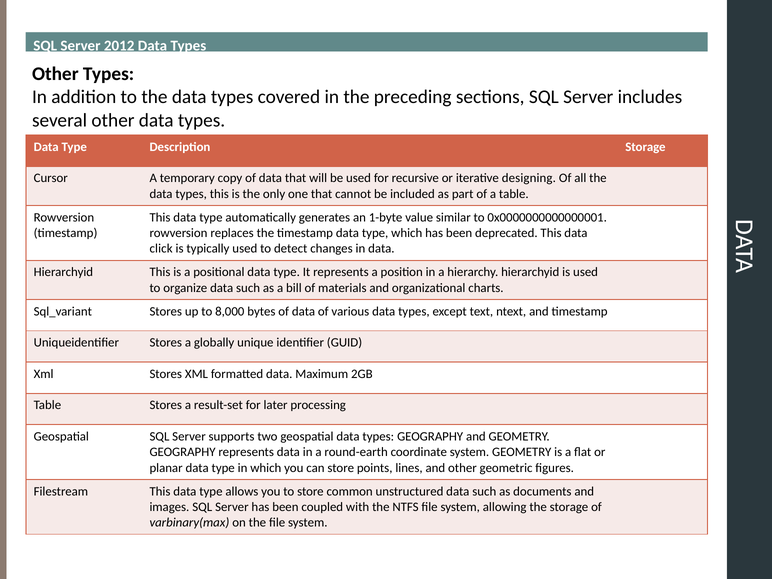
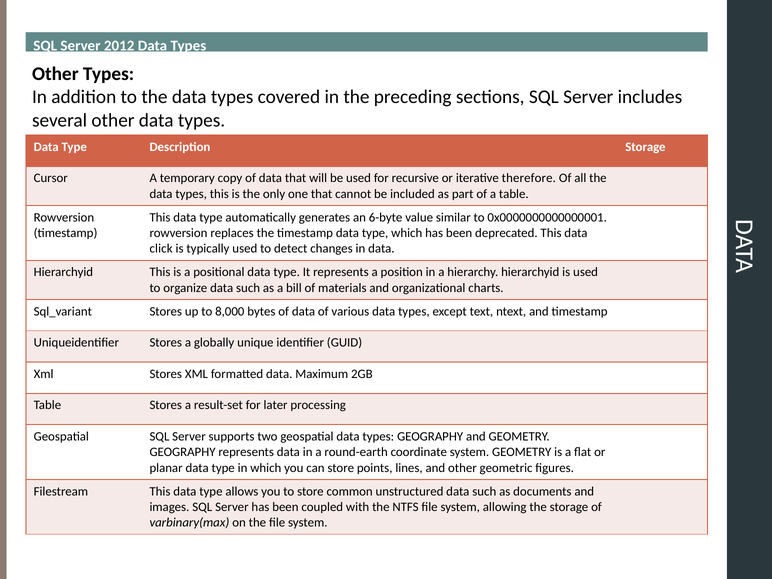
designing: designing -> therefore (529, 178)
1-byte: 1-byte -> 6-byte (386, 217)
